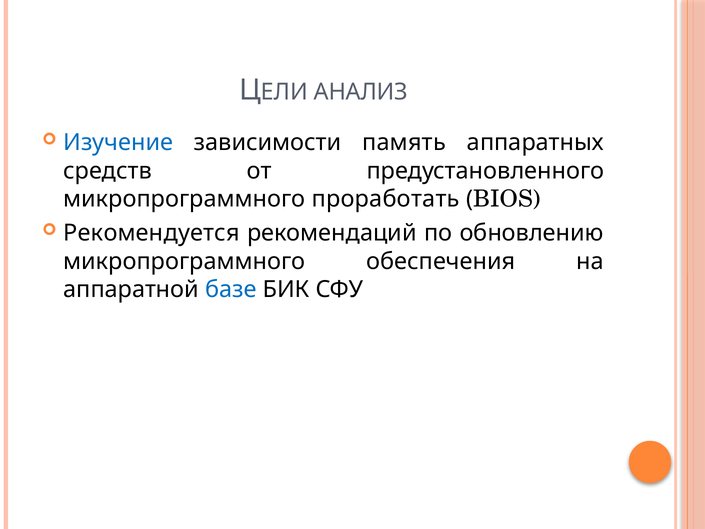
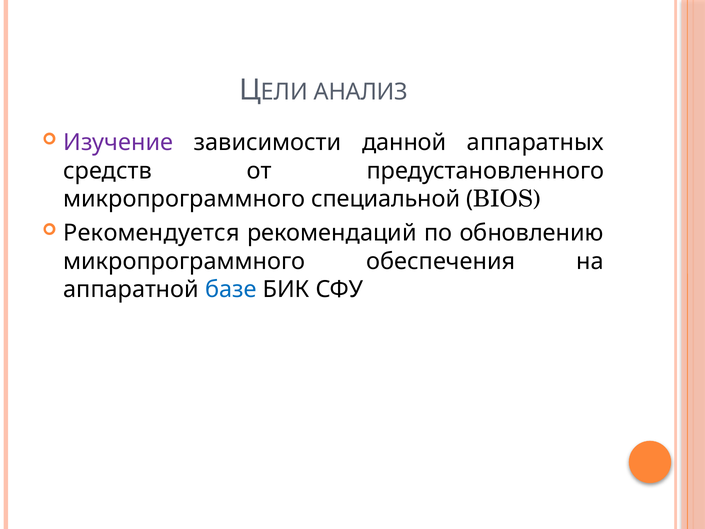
Изучение colour: blue -> purple (118, 143)
память: память -> данной (404, 143)
проработать: проработать -> специальной (386, 199)
